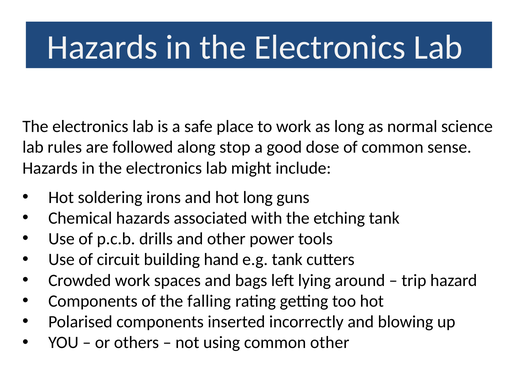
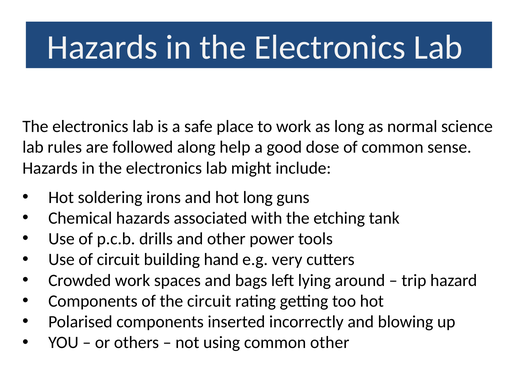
stop: stop -> help (235, 147)
e.g tank: tank -> very (287, 259)
the falling: falling -> circuit (209, 301)
